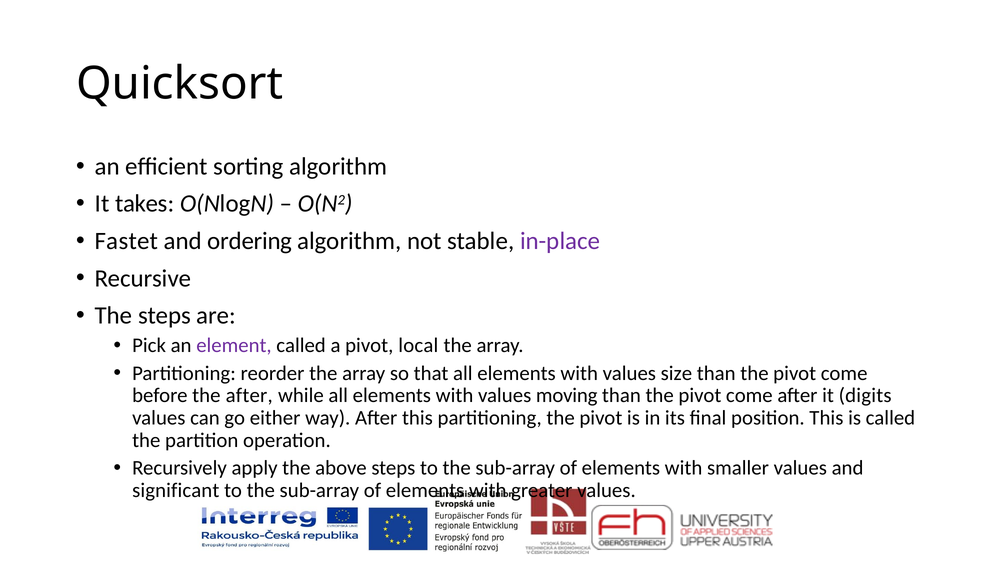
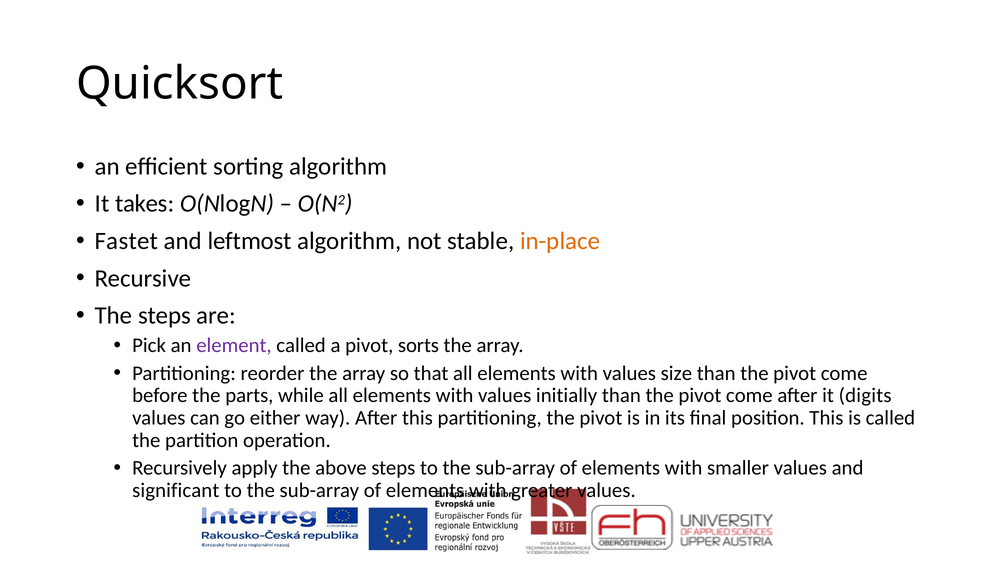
ordering: ordering -> leftmost (250, 241)
in-place colour: purple -> orange (560, 241)
local: local -> sorts (418, 346)
the after: after -> parts (249, 396)
moving: moving -> initially (567, 396)
